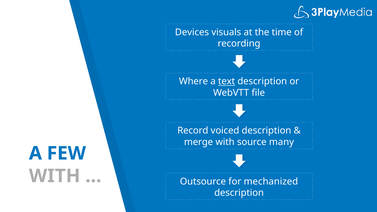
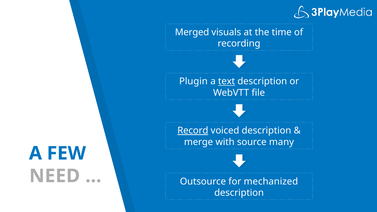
Devices: Devices -> Merged (192, 32)
Where: Where -> Plugin (193, 81)
Record underline: none -> present (193, 131)
WITH: WITH -> NEED (55, 176)
